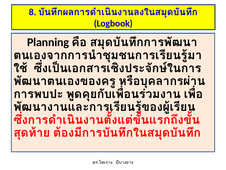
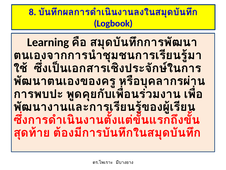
Planning: Planning -> Learning (48, 42)
